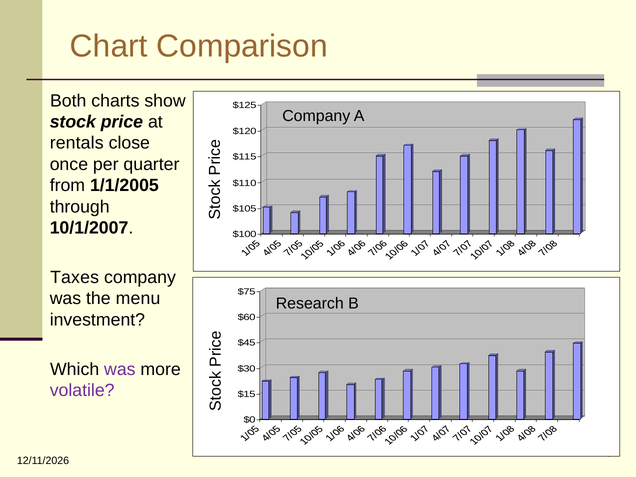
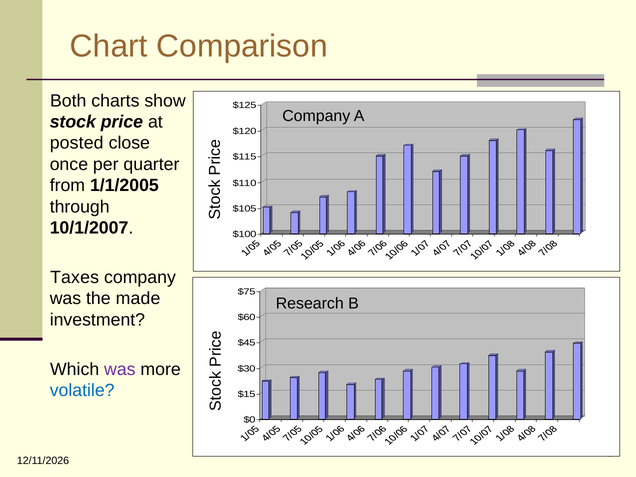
rentals: rentals -> posted (77, 143)
menu: menu -> made (138, 299)
volatile colour: purple -> blue (82, 391)
